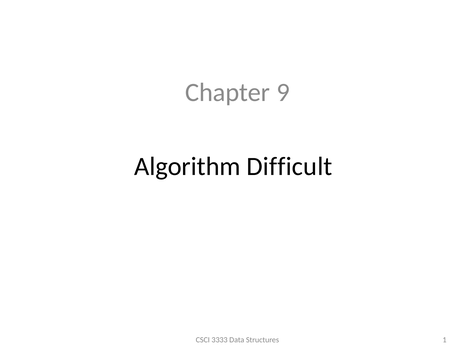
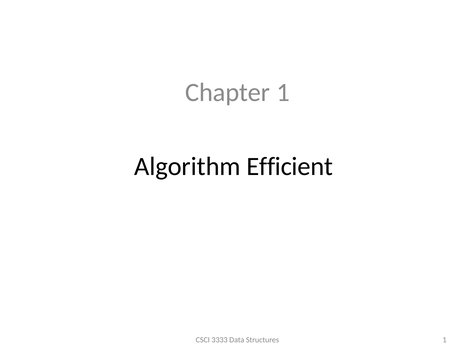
Chapter 9: 9 -> 1 (283, 93)
Difficult: Difficult -> Efficient (290, 167)
